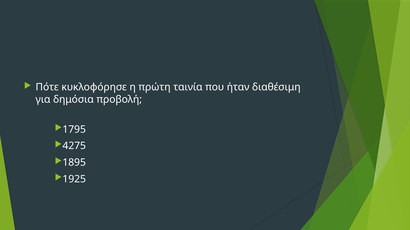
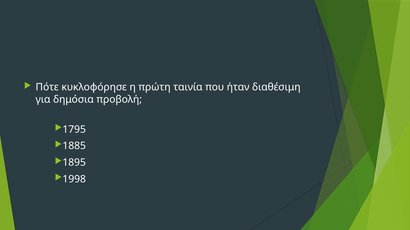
4275: 4275 -> 1885 (74, 146)
1925: 1925 -> 1998 (74, 179)
